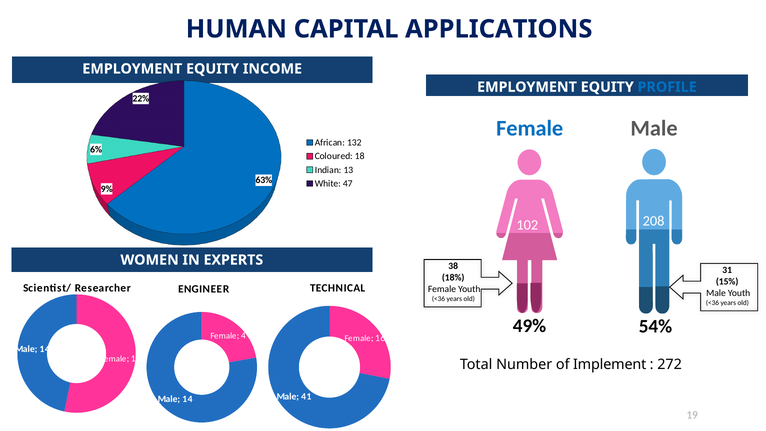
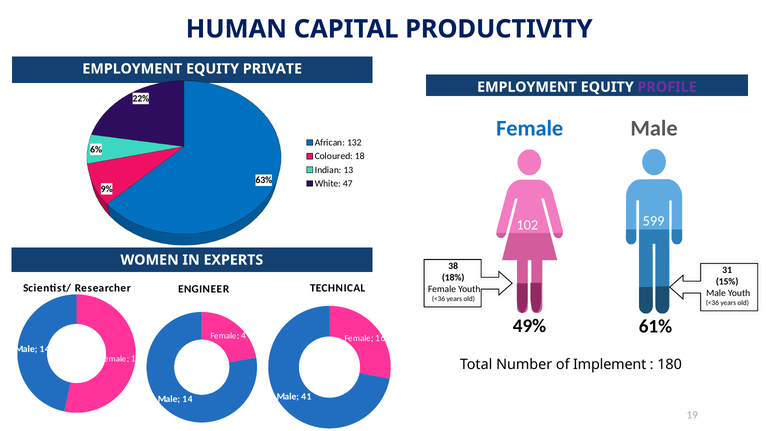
APPLICATIONS: APPLICATIONS -> PRODUCTIVITY (499, 29)
INCOME: INCOME -> PRIVATE (272, 69)
PROFILE colour: blue -> purple (667, 87)
208: 208 -> 599 (654, 221)
54%: 54% -> 61% (655, 326)
272: 272 -> 180 (670, 364)
